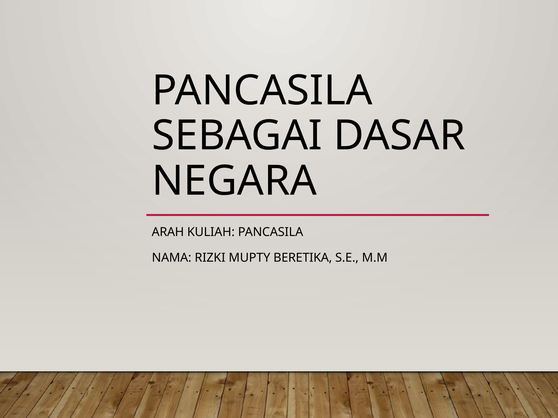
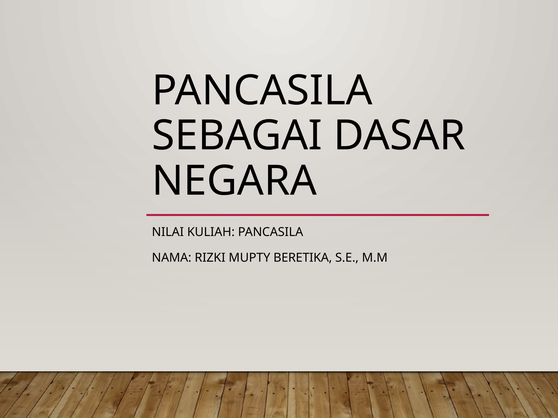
ARAH: ARAH -> NILAI (168, 232)
